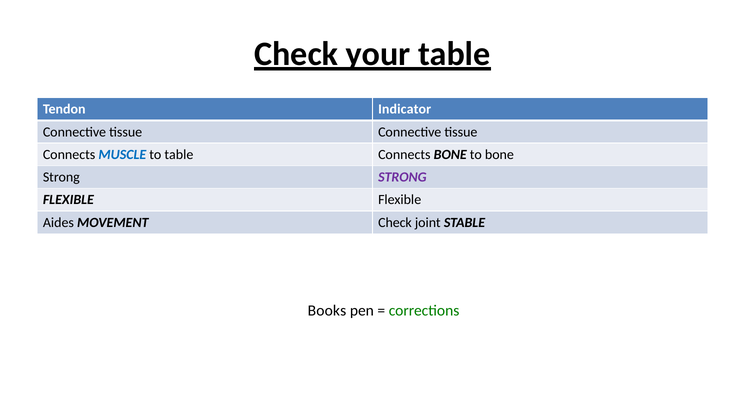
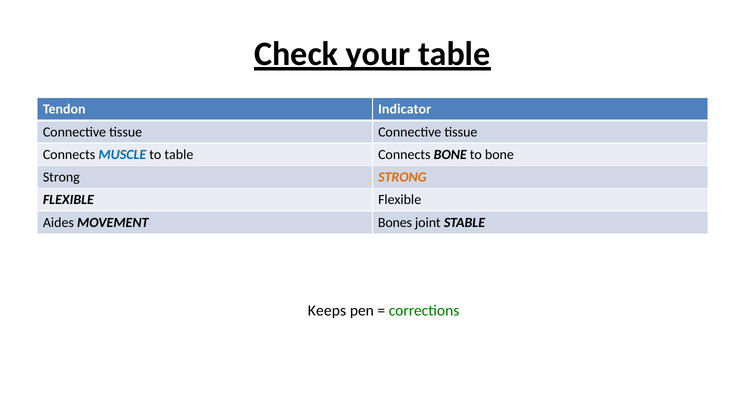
STRONG colour: purple -> orange (402, 177)
MOVEMENT Check: Check -> Bones (395, 223)
Books: Books -> Keeps (327, 311)
